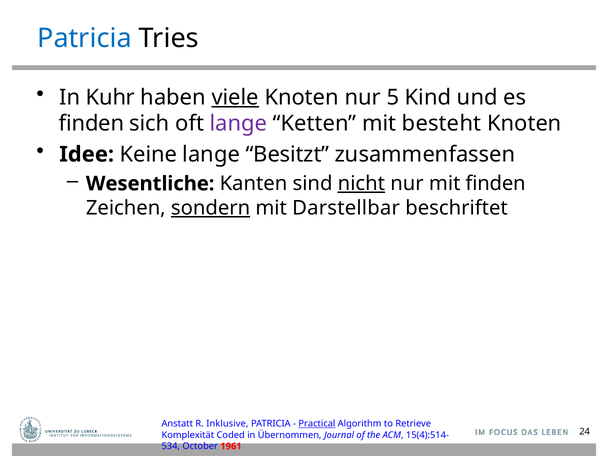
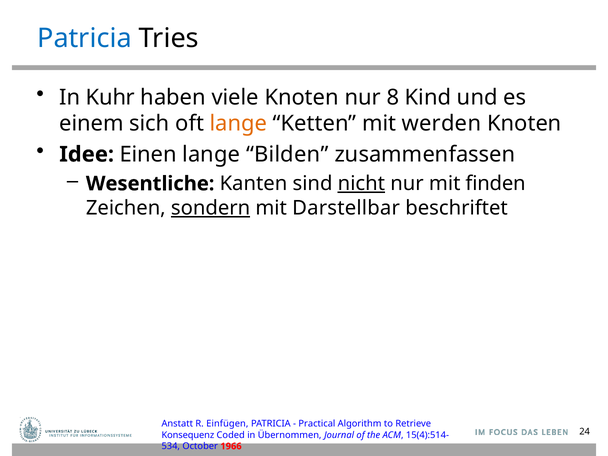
viele underline: present -> none (235, 97)
5: 5 -> 8 (393, 97)
finden: finden -> einem (91, 124)
lange colour: purple -> orange (239, 124)
besteht: besteht -> werden (442, 124)
Keine: Keine -> Einen (148, 154)
Besitzt: Besitzt -> Bilden (287, 154)
Inklusive: Inklusive -> Einfügen (227, 424)
Practical underline: present -> none (317, 424)
Komplexität: Komplexität -> Konsequenz (188, 435)
1961: 1961 -> 1966 (231, 446)
